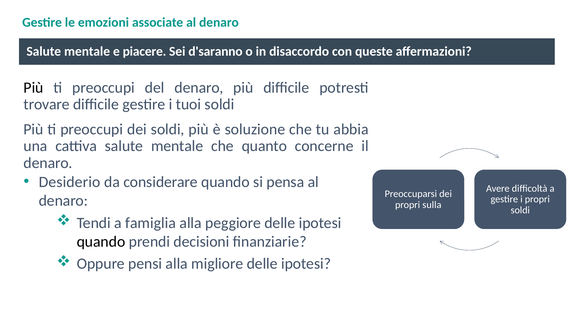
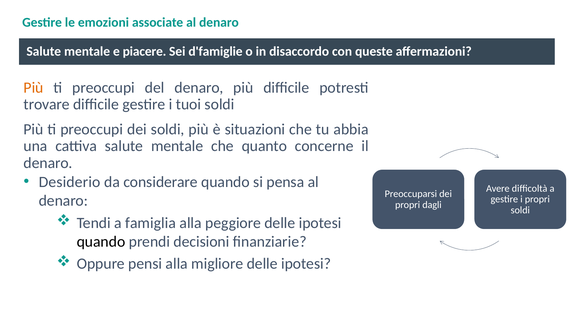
d'saranno: d'saranno -> d'famiglie (215, 52)
Più colour: black -> orange (34, 88)
soluzione: soluzione -> situazioni (255, 129)
sulla: sulla -> dagli (432, 205)
